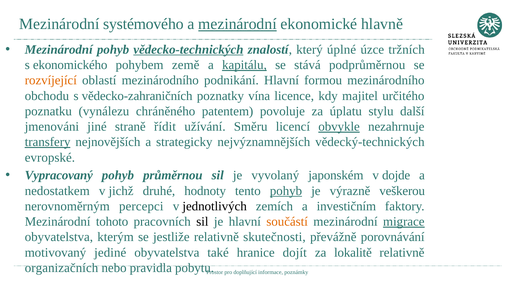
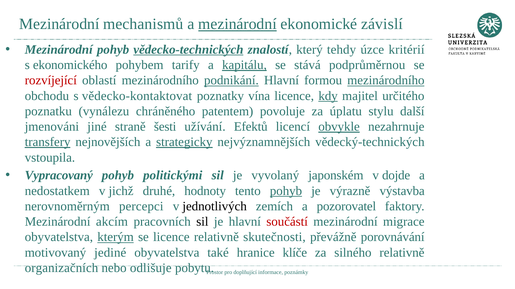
systémového: systémového -> mechanismů (143, 24)
hlavně: hlavně -> závislí (382, 24)
úplné: úplné -> tehdy (342, 50)
tržních: tržních -> kritérií (407, 50)
země: země -> tarify (186, 65)
rozvíjející colour: orange -> red (51, 81)
podnikání underline: none -> present (231, 81)
mezinárodního underline: none -> present (386, 81)
vědecko-zahraničních: vědecko-zahraničních -> vědecko-kontaktovat (137, 96)
kdy underline: none -> present (328, 96)
řídit: řídit -> šesti (165, 127)
Směru: Směru -> Efektů (251, 127)
strategicky underline: none -> present (184, 142)
evropské: evropské -> vstoupila (50, 158)
průměrnou: průměrnou -> politickými (173, 176)
veškerou: veškerou -> výstavba (402, 191)
investičním: investičním -> pozorovatel (346, 207)
tohoto: tohoto -> akcím (112, 222)
součástí colour: orange -> red (287, 222)
migrace underline: present -> none (404, 222)
kterým underline: none -> present (116, 238)
se jestliže: jestliže -> licence (171, 238)
dojít: dojít -> klíče (295, 253)
lokalitě: lokalitě -> silného (353, 253)
pravidla: pravidla -> odlišuje (151, 269)
